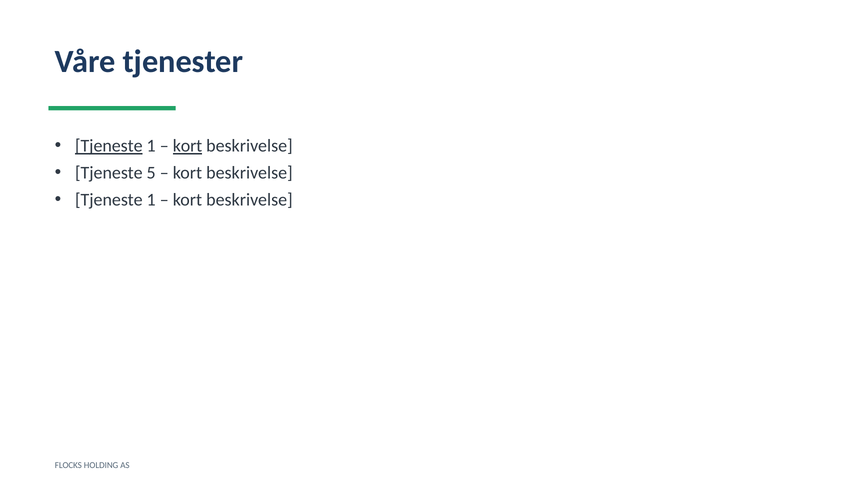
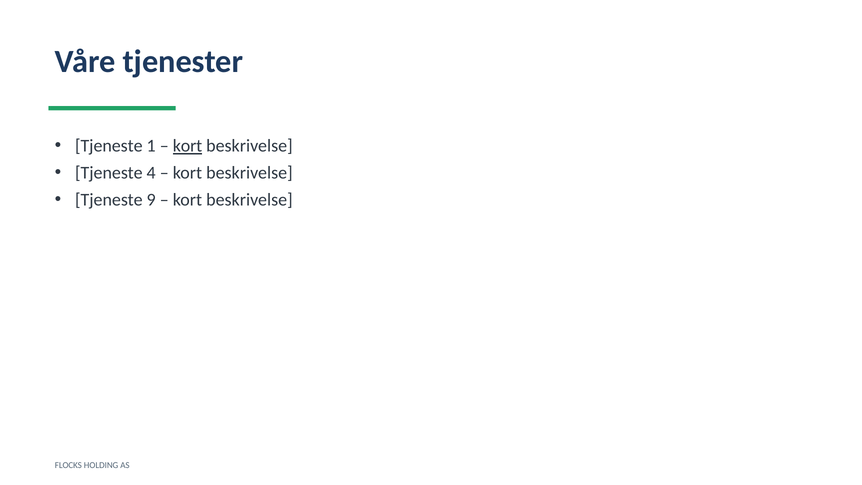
Tjeneste underline: present -> none (109, 146)
5: 5 -> 4 (151, 173)
1: 1 -> 9 (151, 200)
